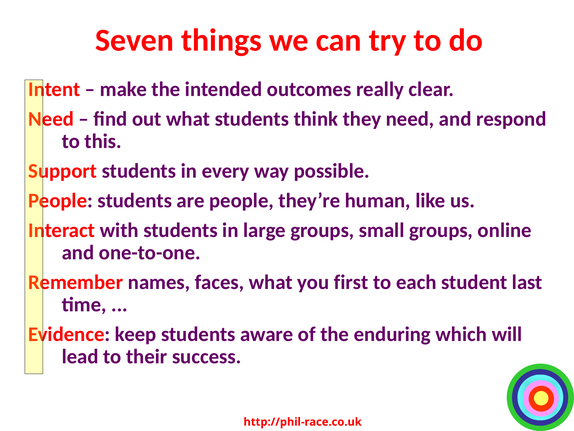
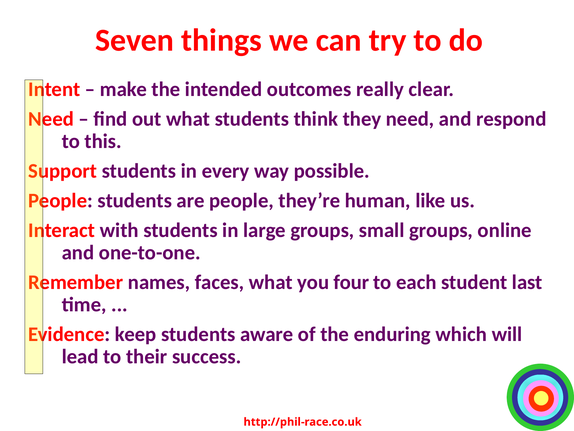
first: first -> four (351, 282)
